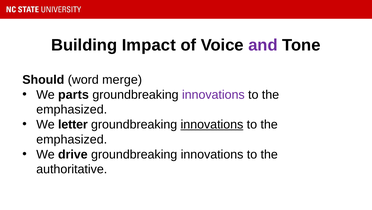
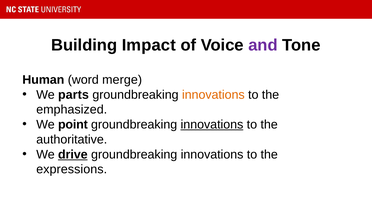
Should: Should -> Human (43, 79)
innovations colour: purple -> orange (213, 94)
letter: letter -> point (73, 124)
emphasized: emphasized -> authoritative (72, 139)
drive underline: none -> present (73, 154)
authoritative: authoritative -> expressions (72, 169)
